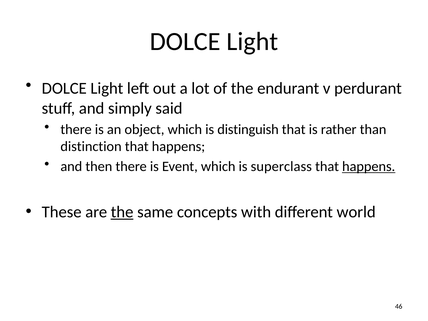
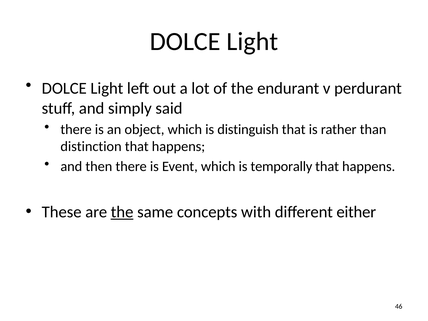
superclass: superclass -> temporally (281, 167)
happens underline: present -> none (369, 167)
world: world -> either (356, 212)
